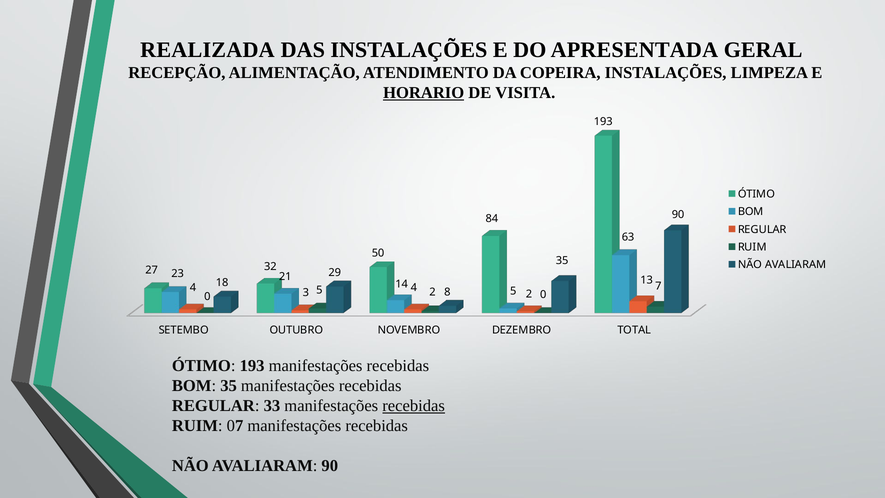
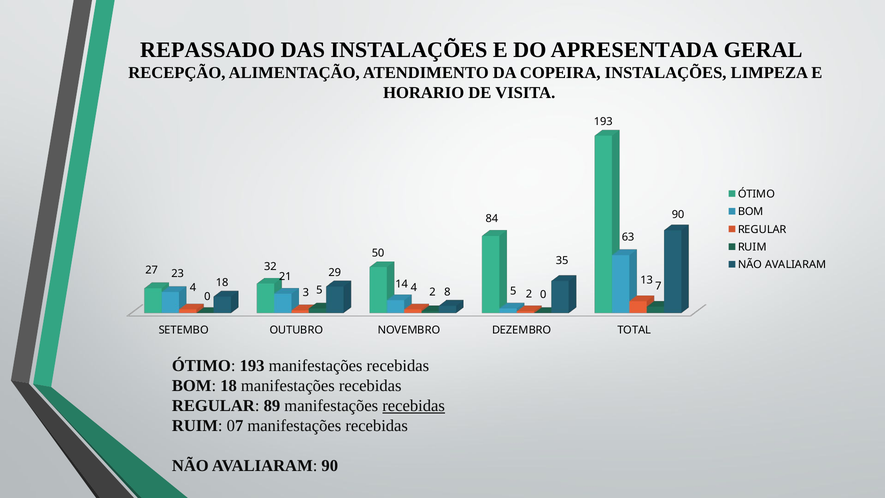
REALIZADA: REALIZADA -> REPASSADO (208, 50)
HORARIO underline: present -> none (424, 93)
BOM 35: 35 -> 18 (229, 386)
33: 33 -> 89 (272, 406)
